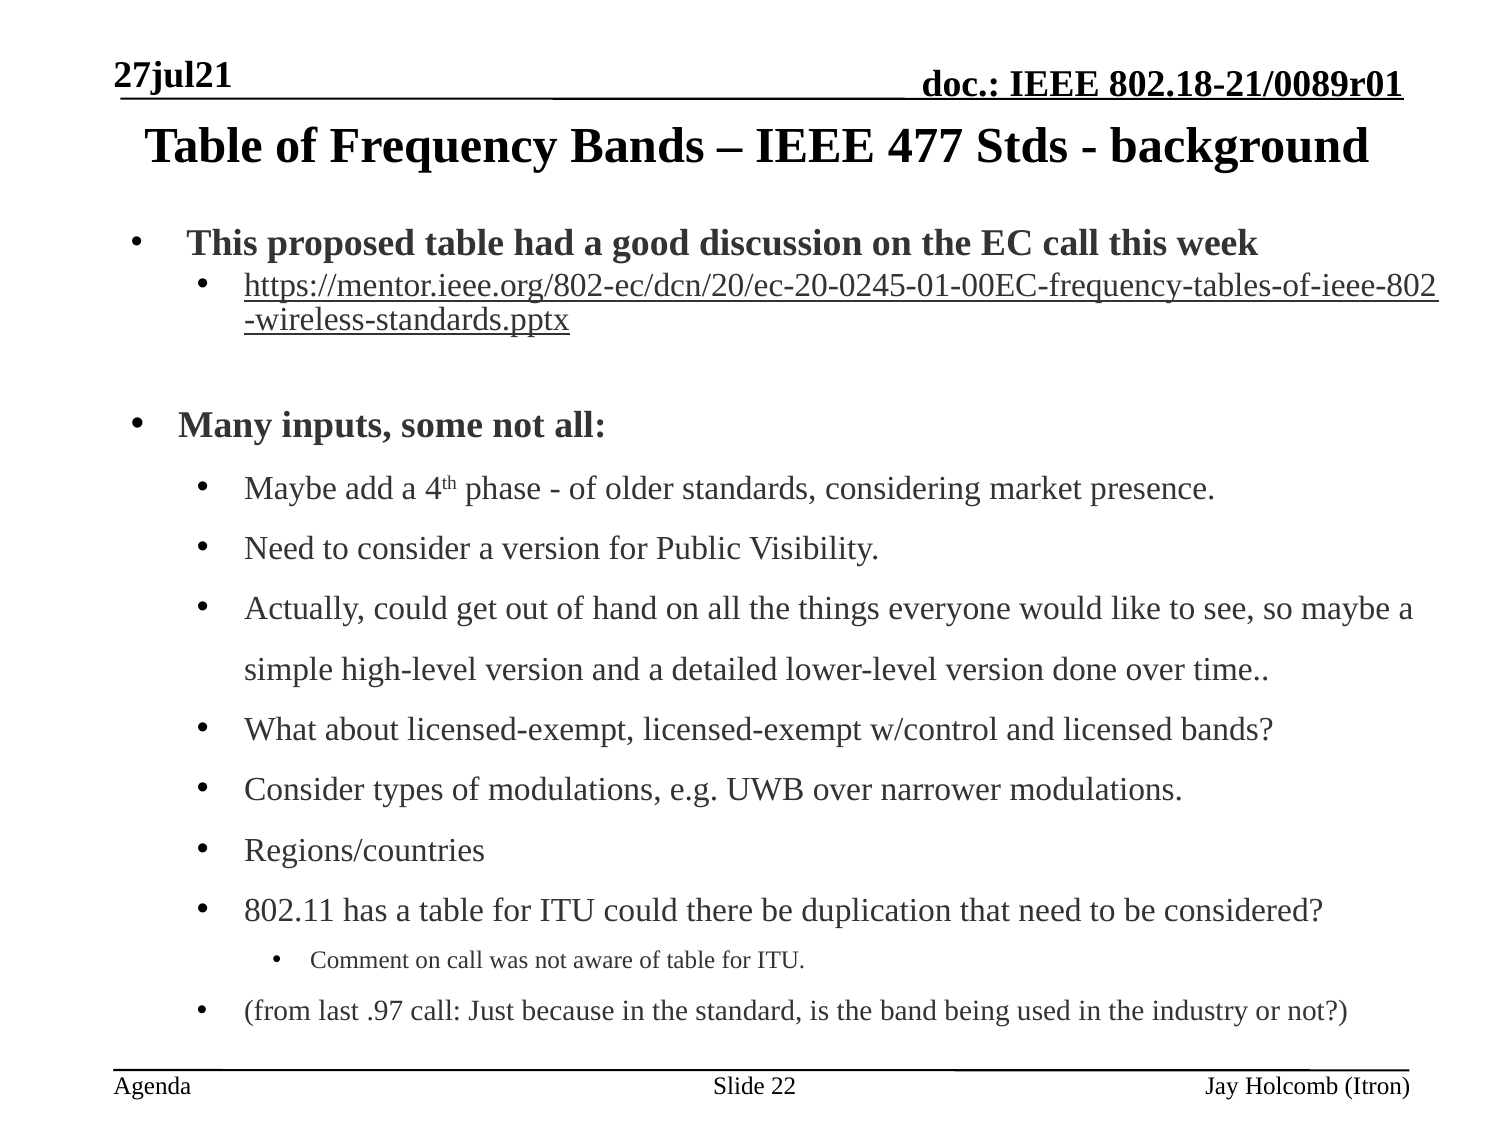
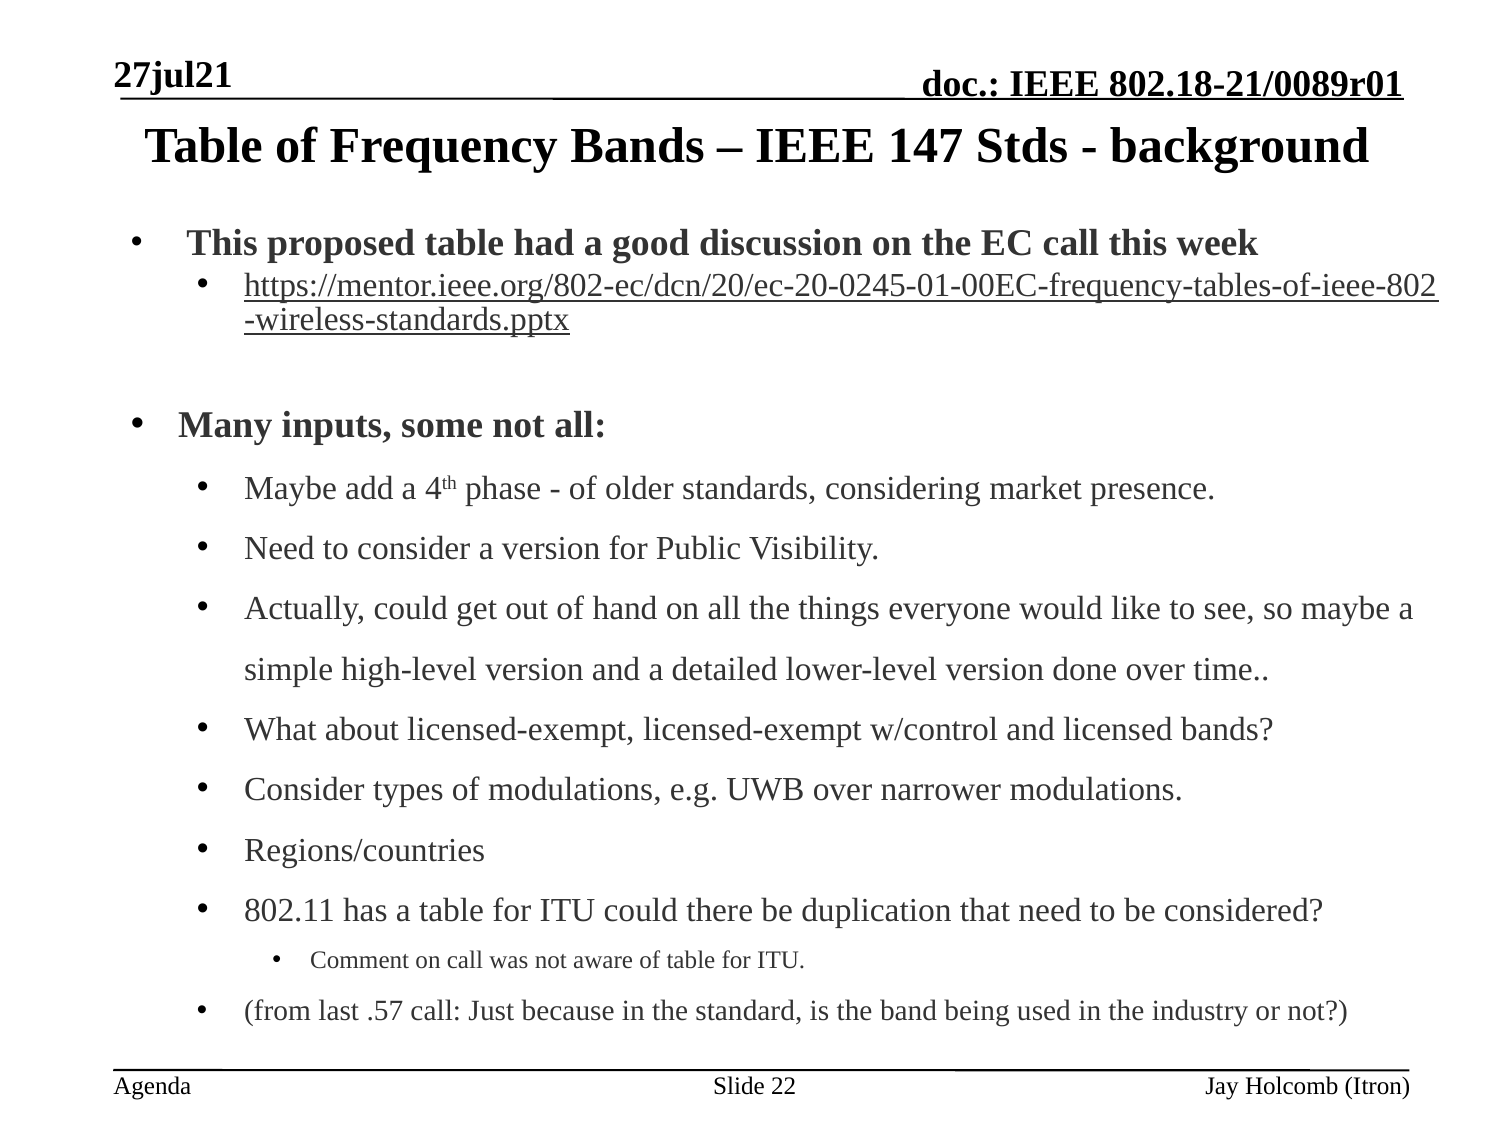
477: 477 -> 147 (926, 146)
.97: .97 -> .57 (385, 1011)
